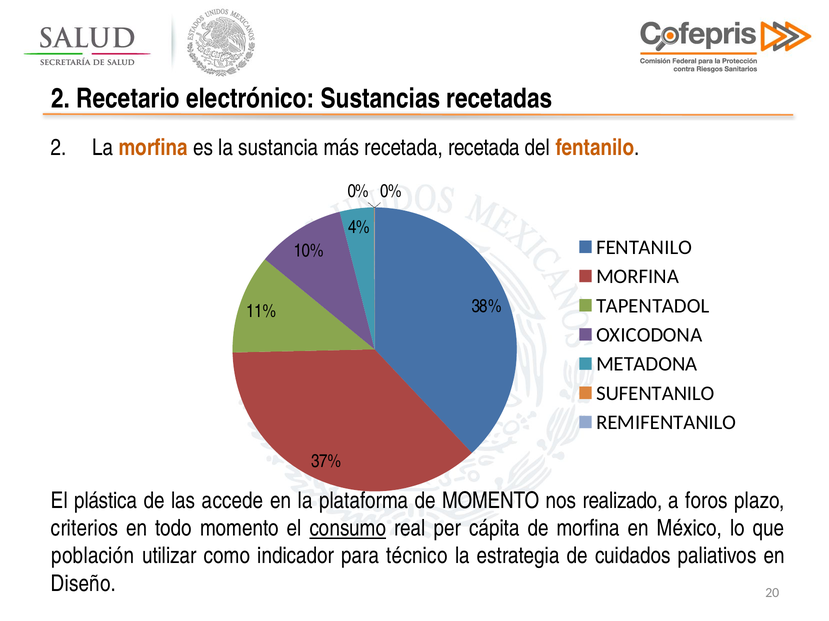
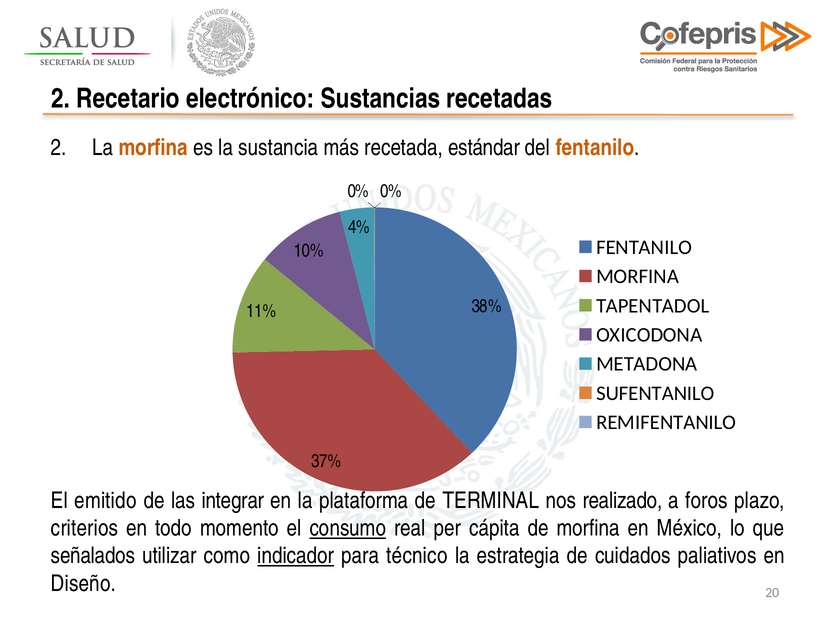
recetada recetada: recetada -> estándar (484, 148)
plástica: plástica -> emitido (106, 501)
accede: accede -> integrar (233, 501)
de MOMENTO: MOMENTO -> TERMINAL (491, 501)
población: población -> señalados (93, 556)
indicador underline: none -> present (296, 556)
